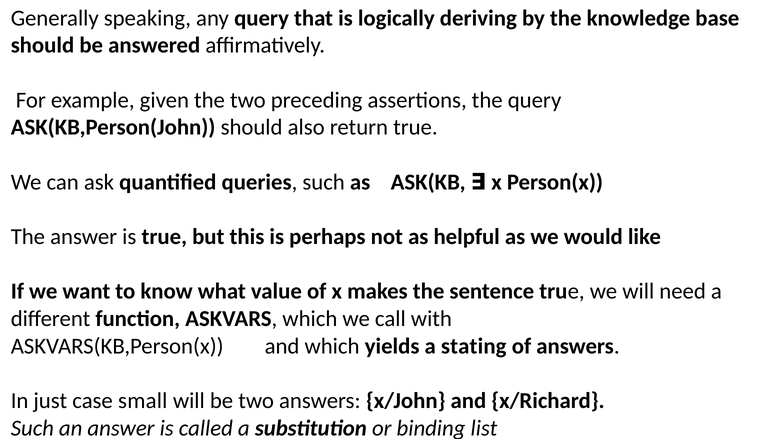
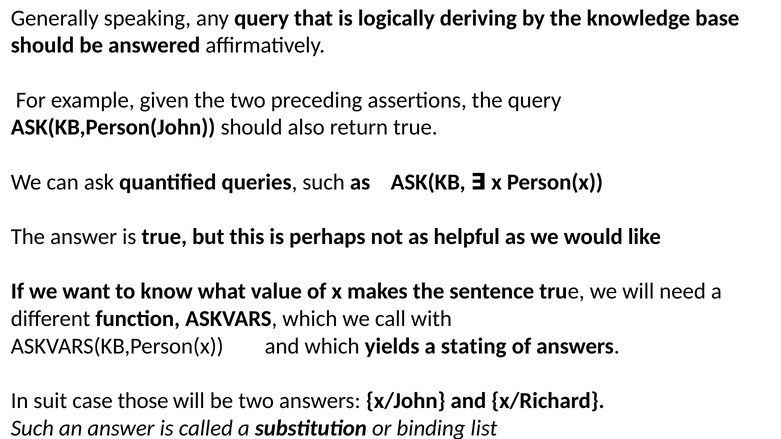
just: just -> suit (50, 401)
small: small -> those (143, 401)
